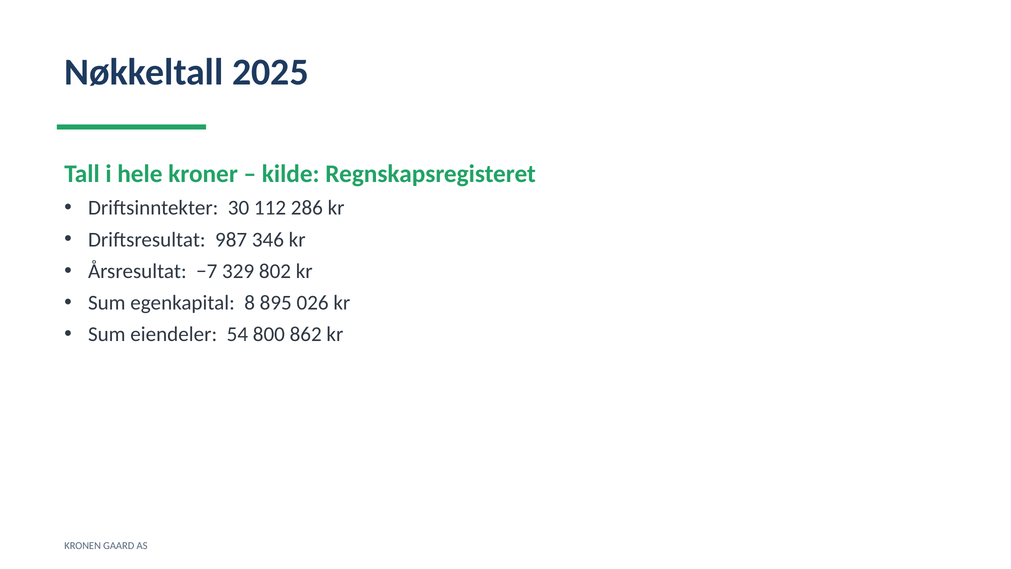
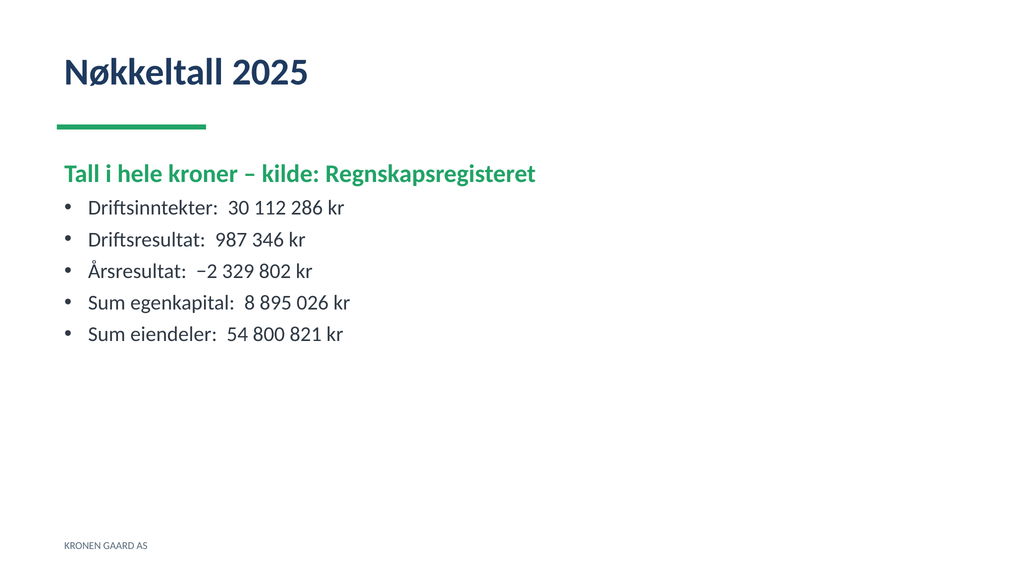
−7: −7 -> −2 (207, 271)
862: 862 -> 821 (306, 334)
